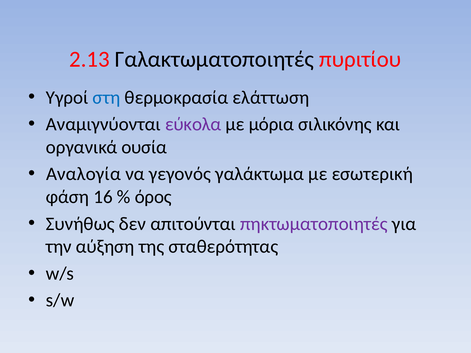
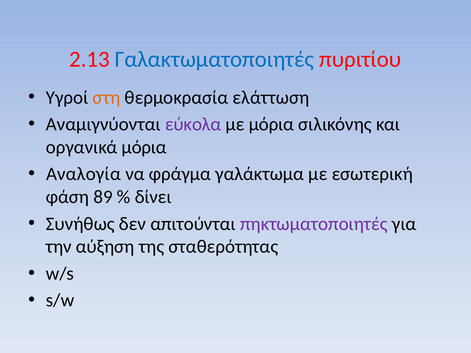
Γαλακτωματοποιητές colour: black -> blue (214, 59)
στη colour: blue -> orange (106, 97)
οργανικά ουσία: ουσία -> μόρια (144, 147)
γεγονός: γεγονός -> φράγμα (180, 174)
16: 16 -> 89 (103, 197)
όρος: όρος -> δίνει (153, 197)
